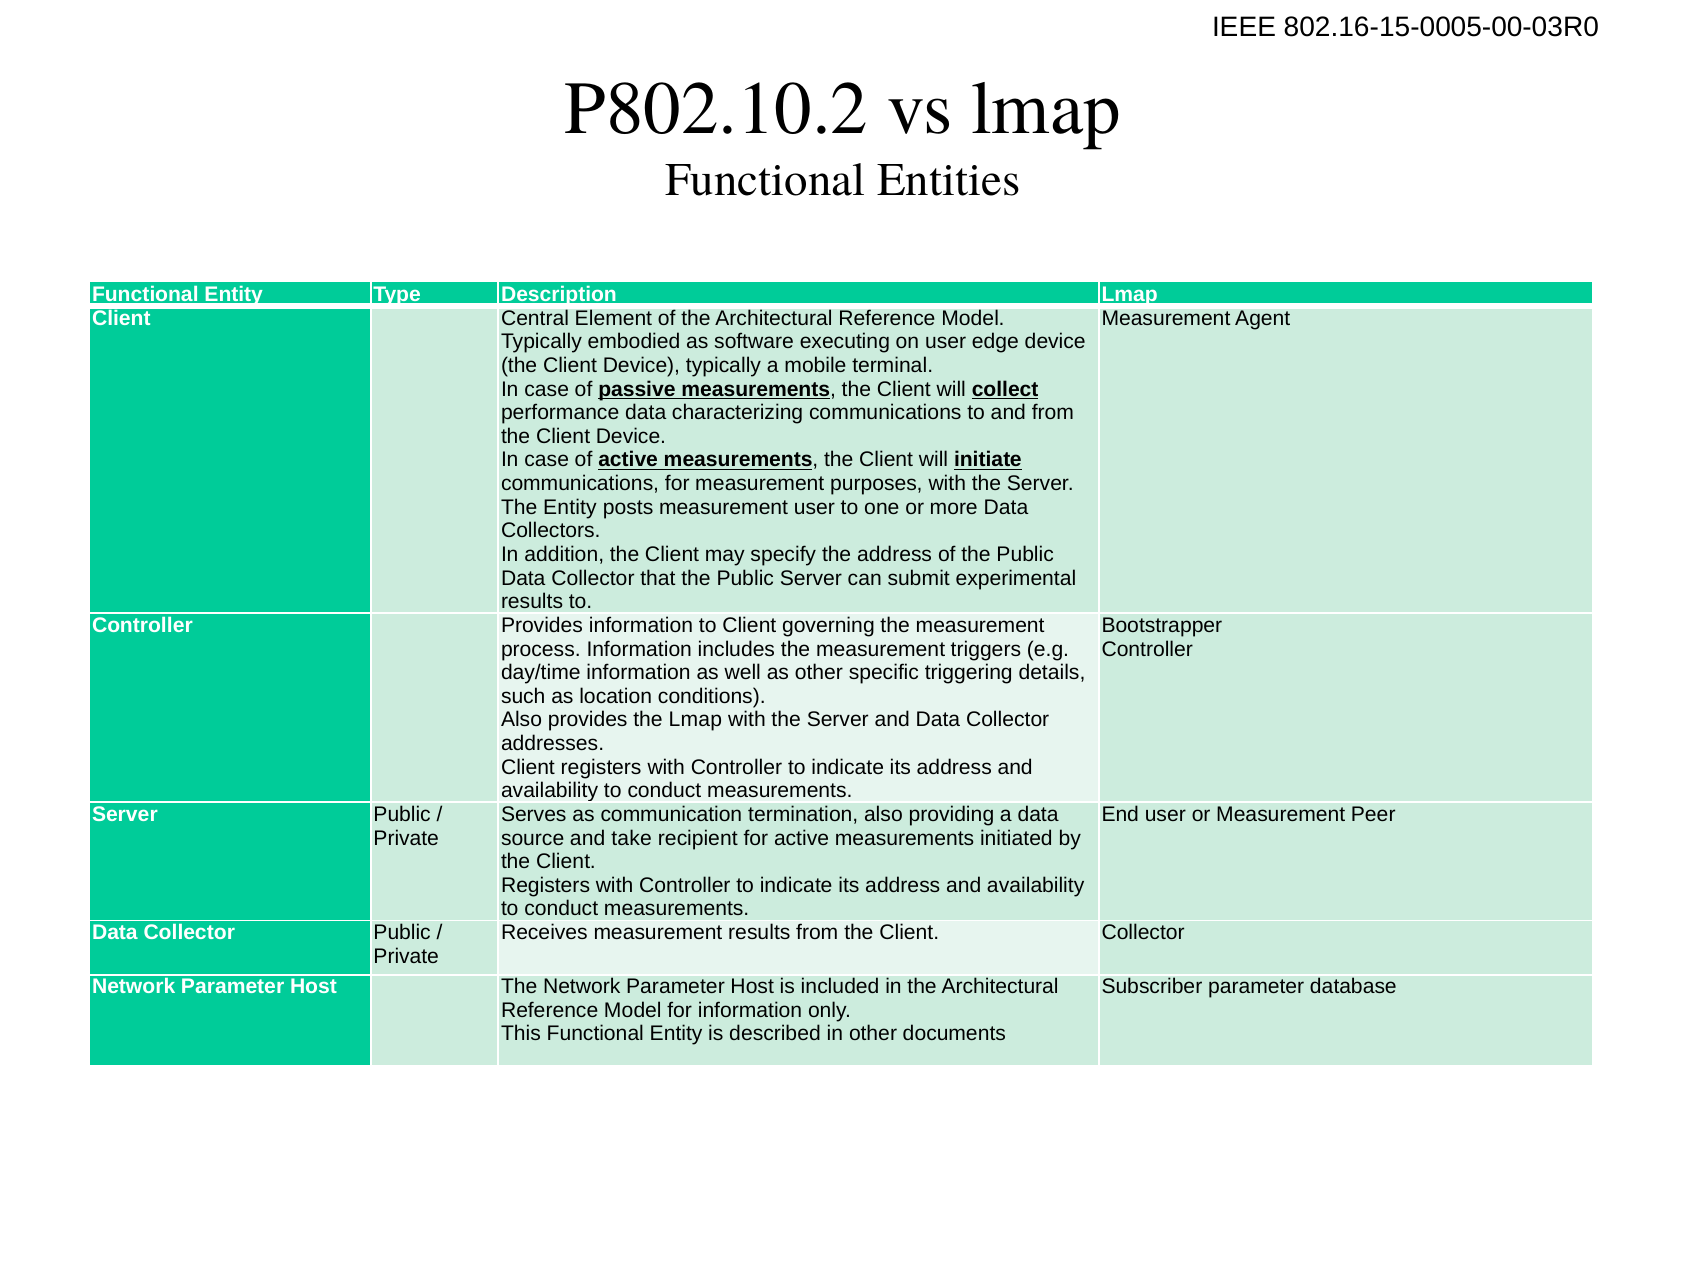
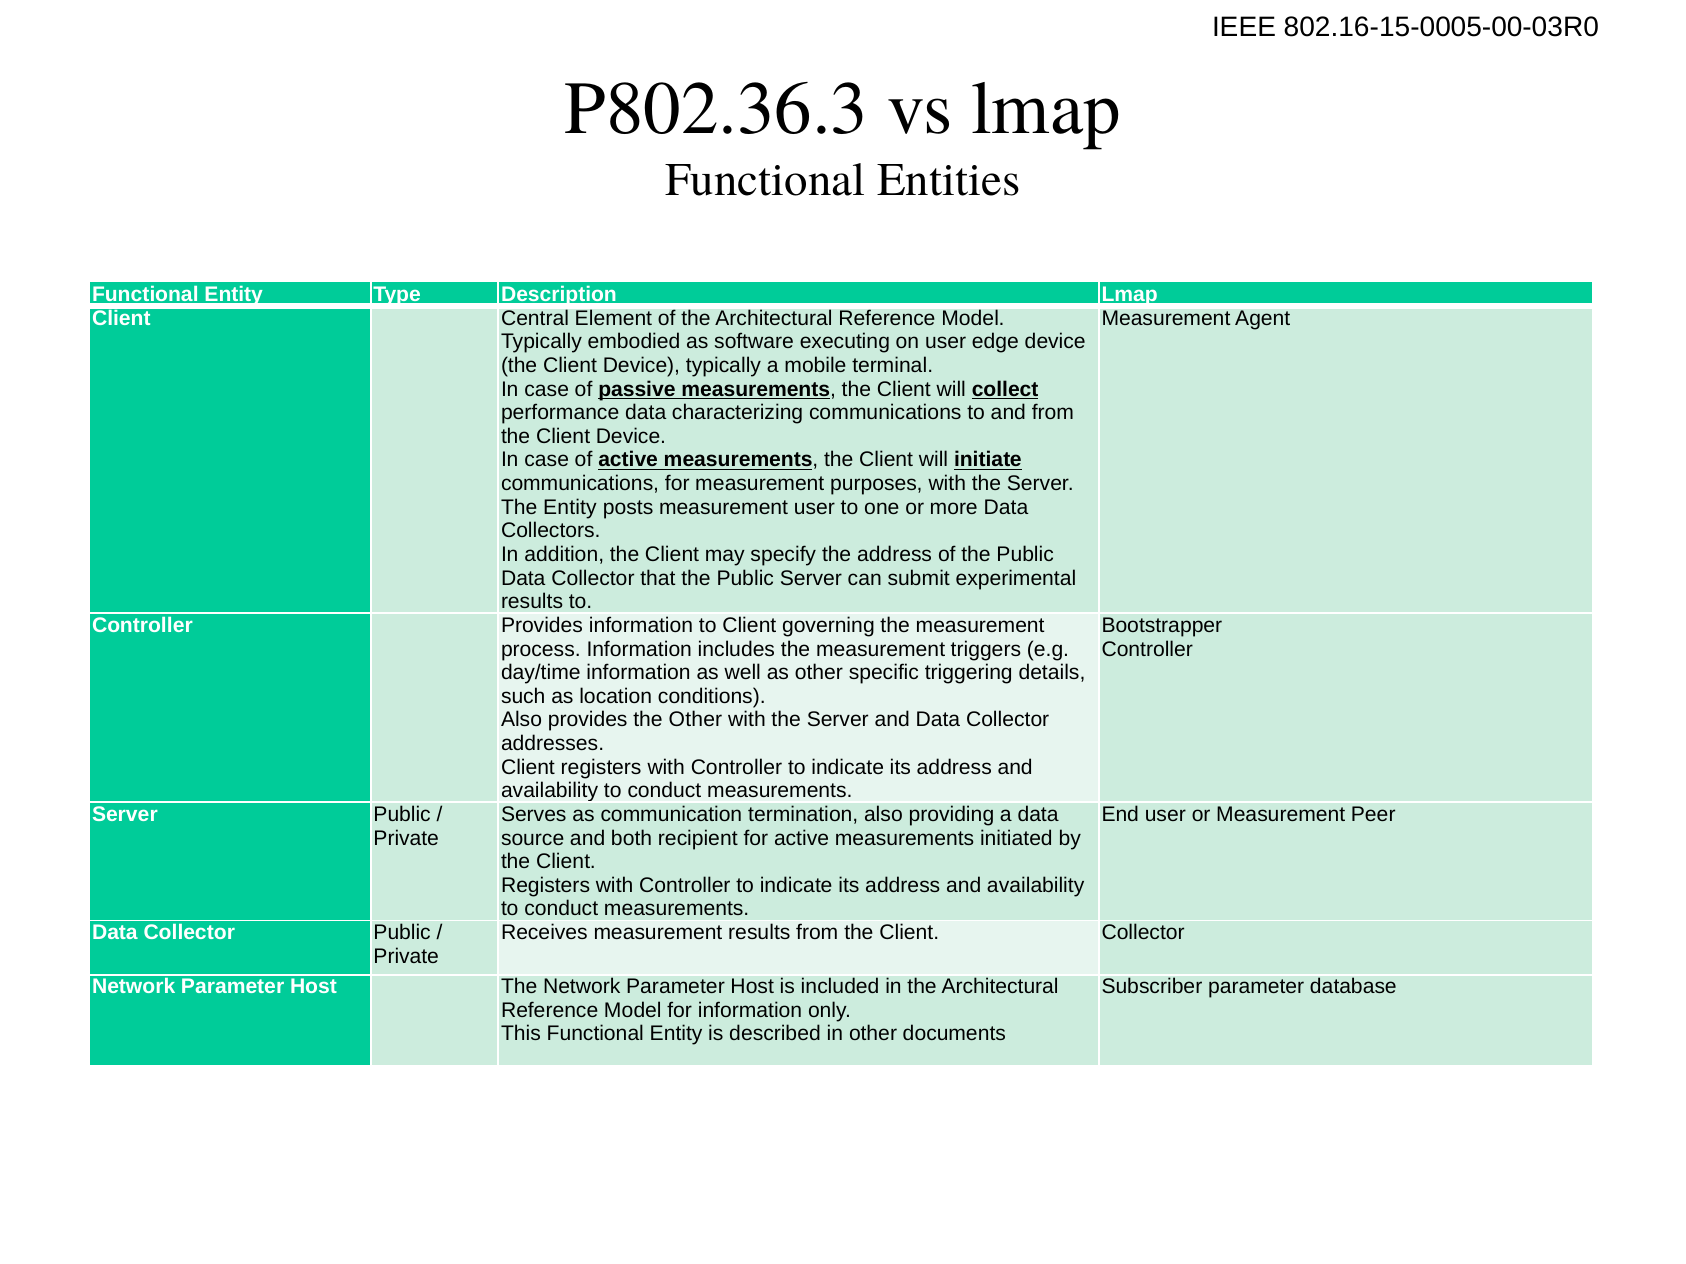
P802.10.2: P802.10.2 -> P802.36.3 (716, 109)
the Lmap: Lmap -> Other (695, 720)
take: take -> both (632, 838)
